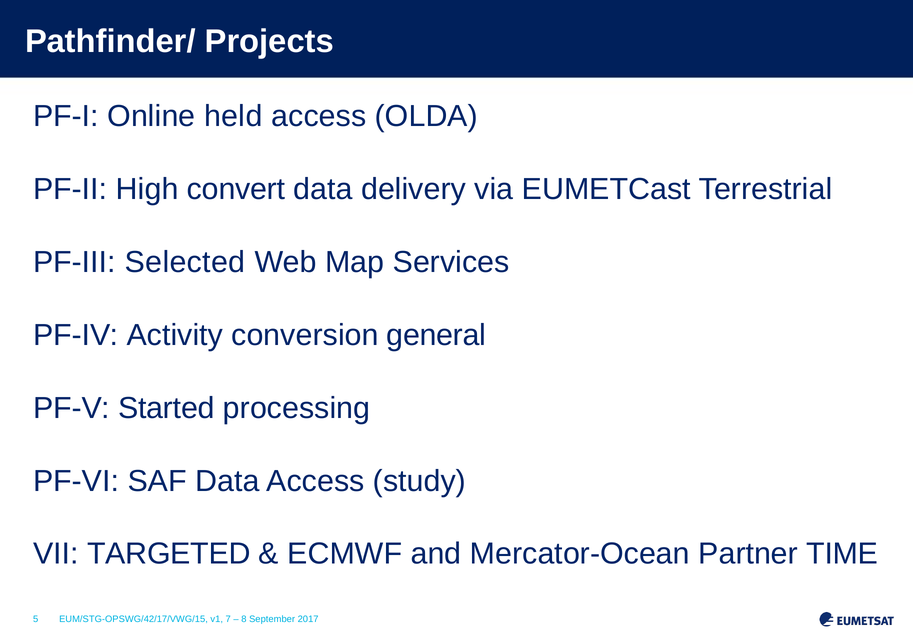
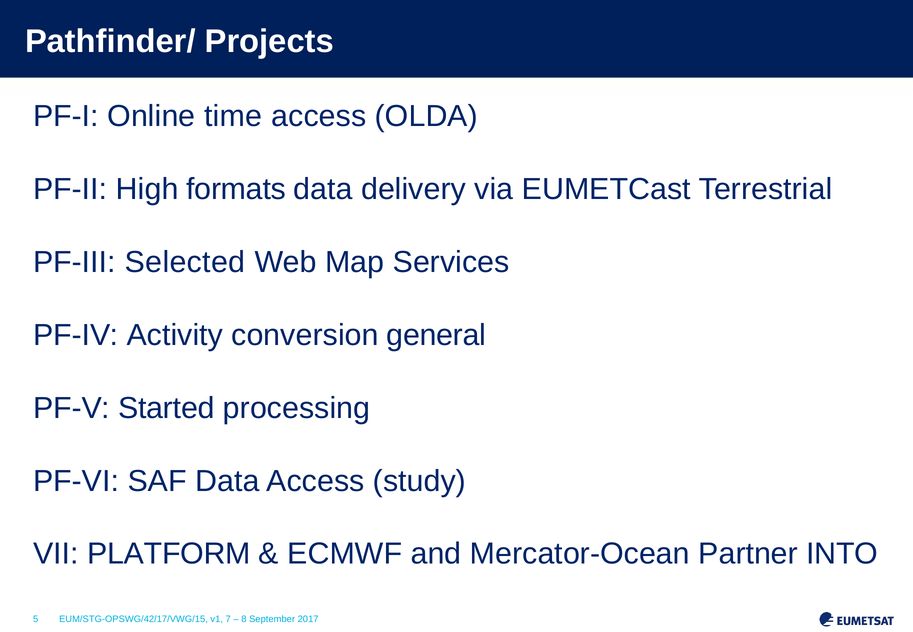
held: held -> time (233, 116)
convert: convert -> formats (236, 189)
TARGETED: TARGETED -> PLATFORM (169, 554)
TIME: TIME -> INTO (842, 554)
